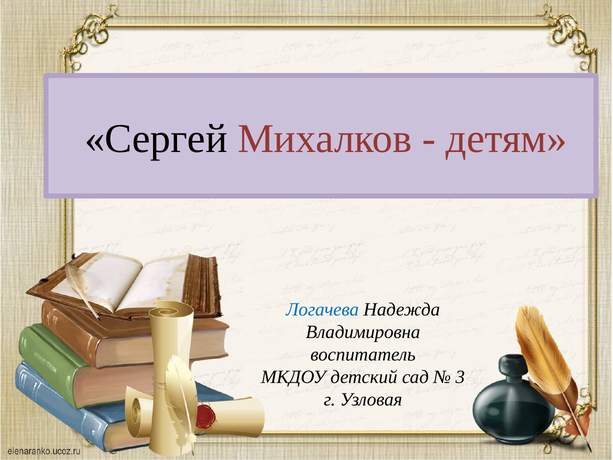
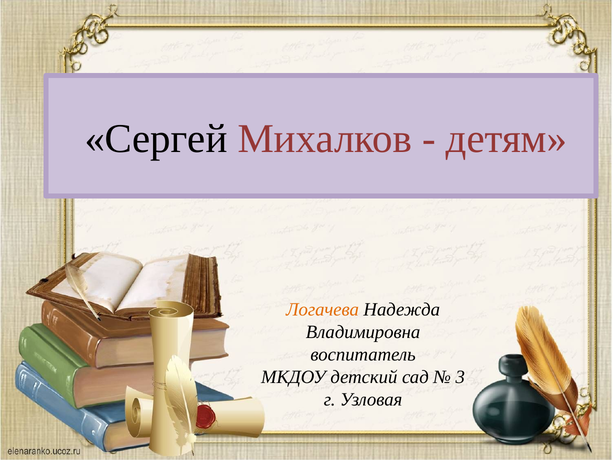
Логачева colour: blue -> orange (322, 309)
